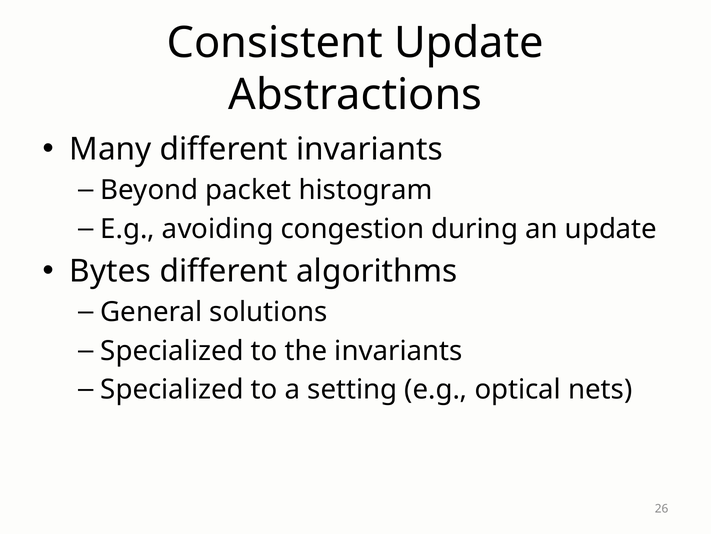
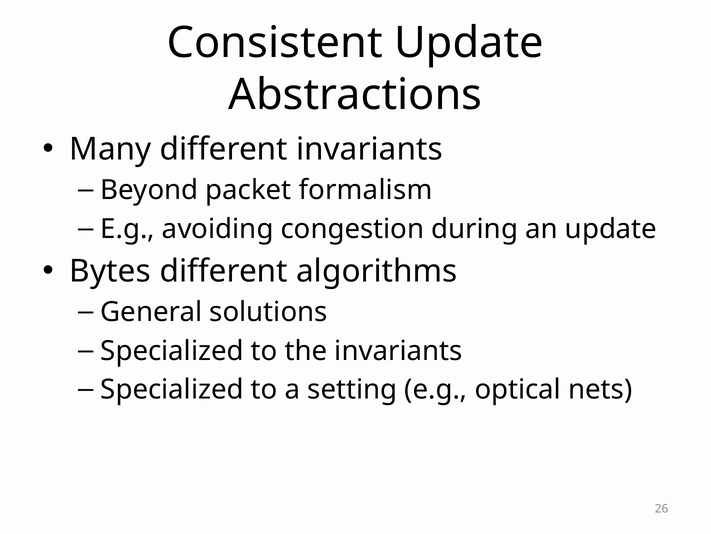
histogram: histogram -> formalism (366, 190)
